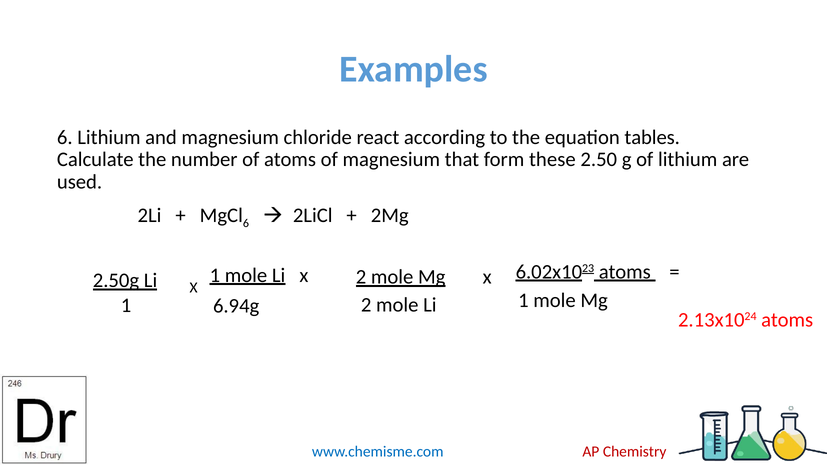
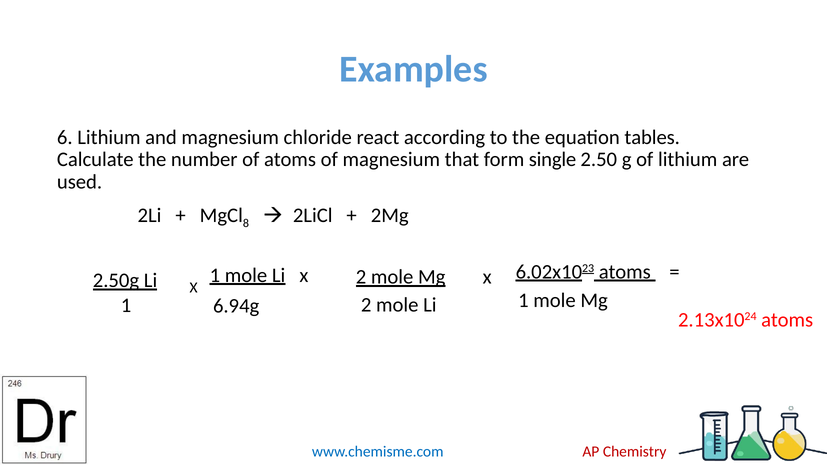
these: these -> single (553, 160)
6: 6 -> 8 (246, 223)
